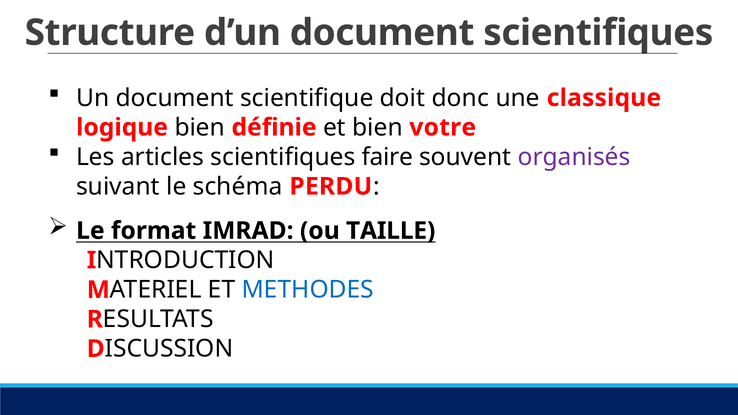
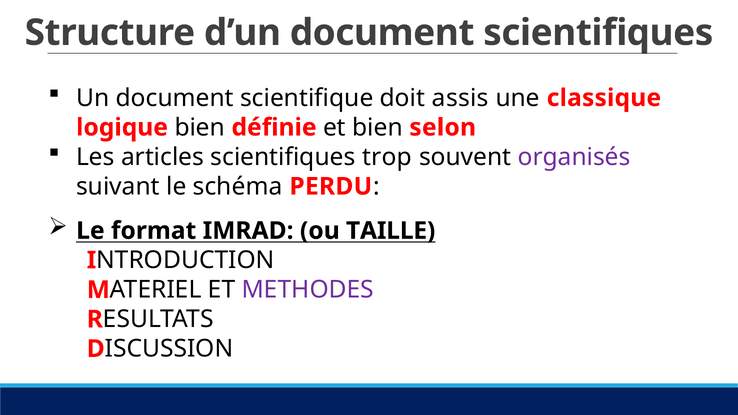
donc: donc -> assis (460, 98)
votre: votre -> selon (443, 127)
faire: faire -> trop (387, 157)
METHODES colour: blue -> purple (308, 290)
